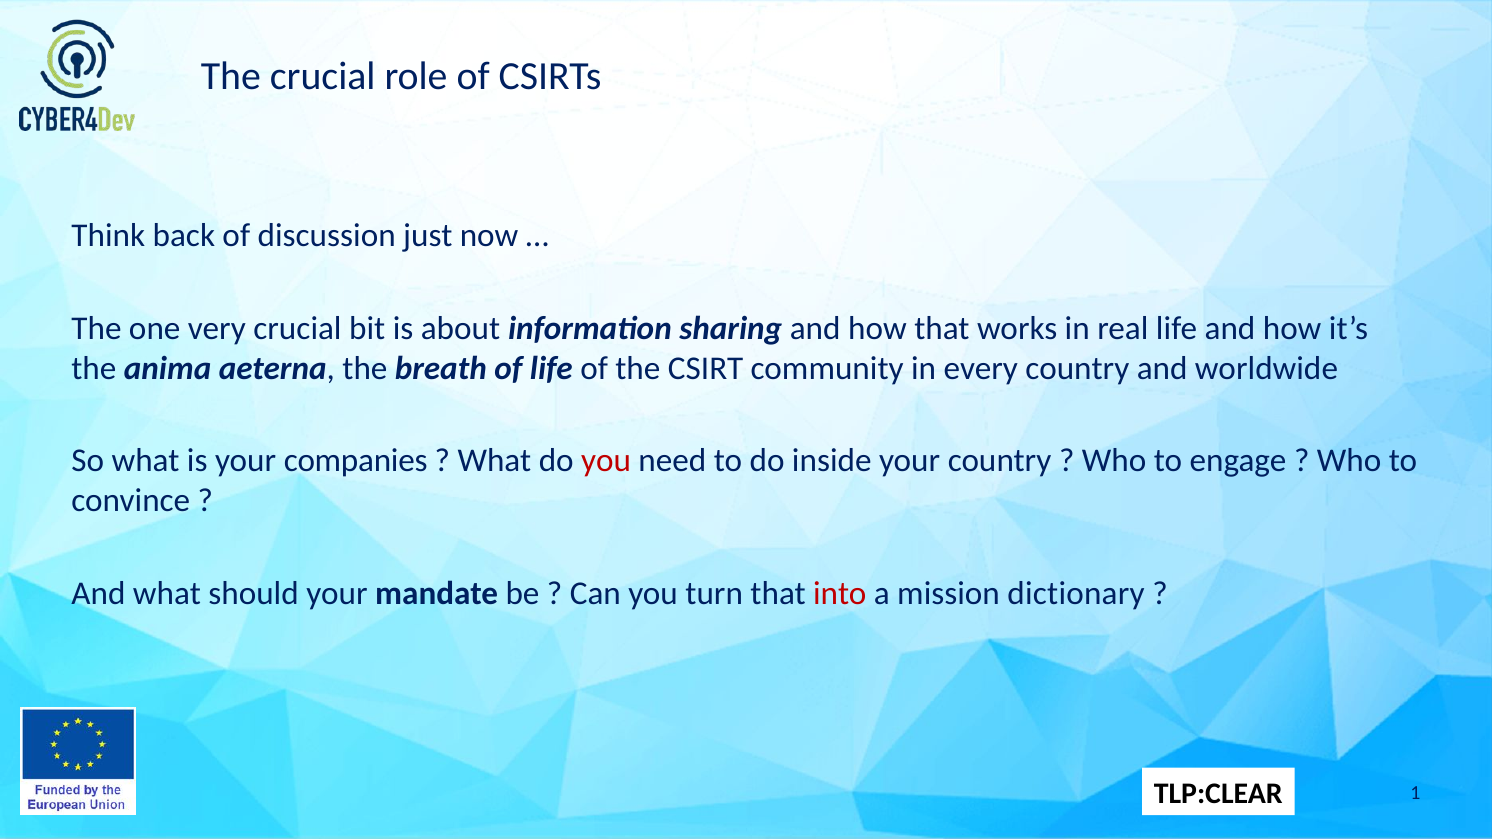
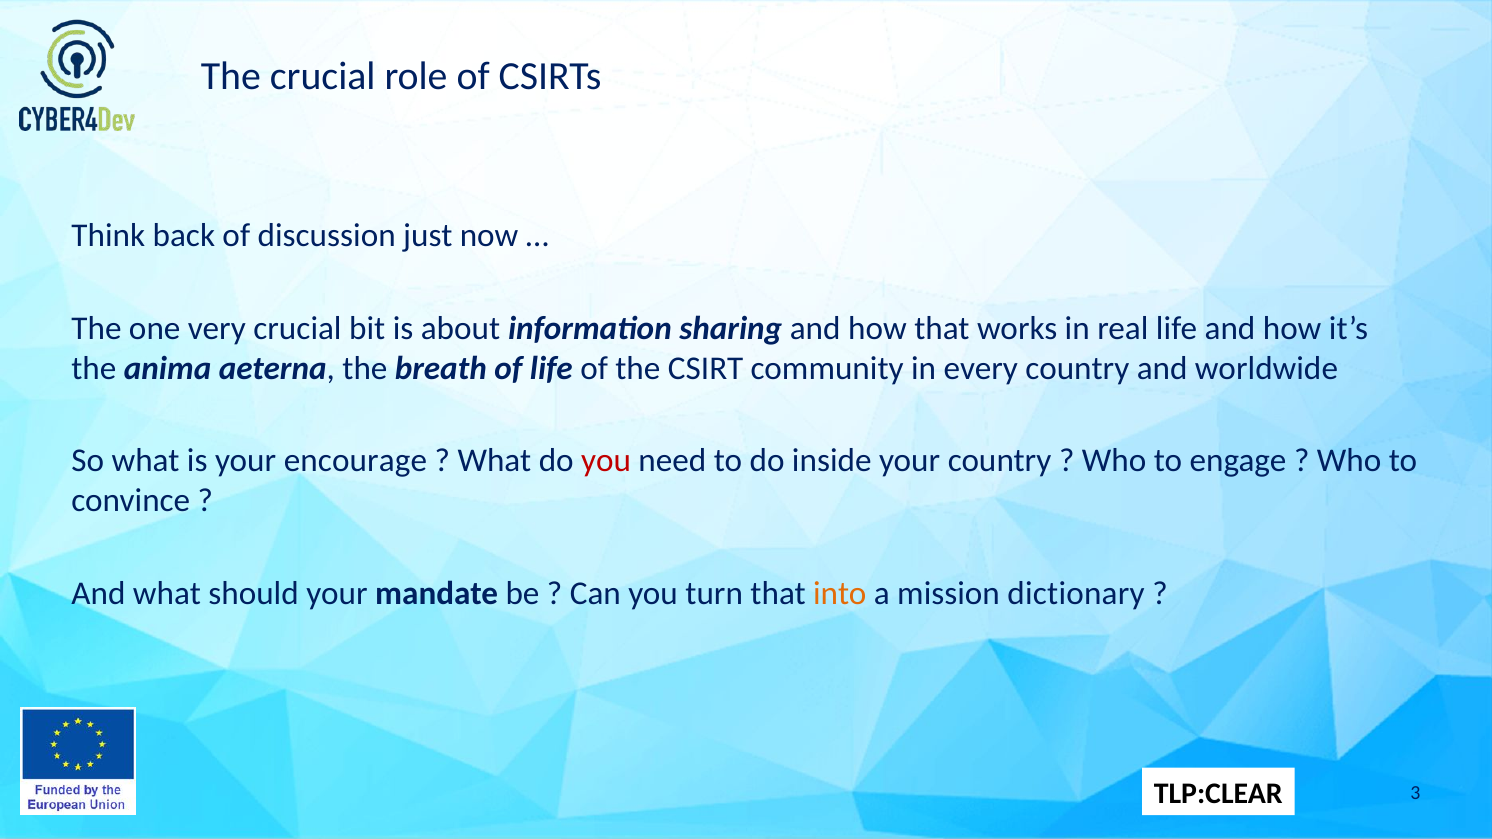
companies: companies -> encourage (355, 461)
into colour: red -> orange (840, 594)
1: 1 -> 3 (1415, 793)
